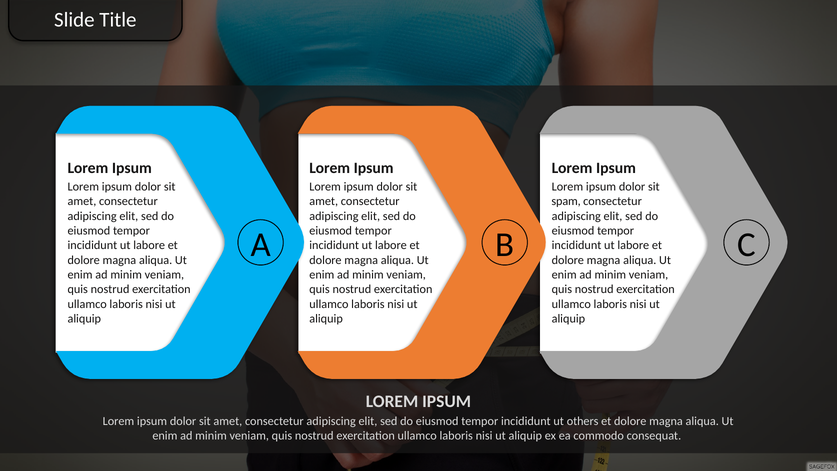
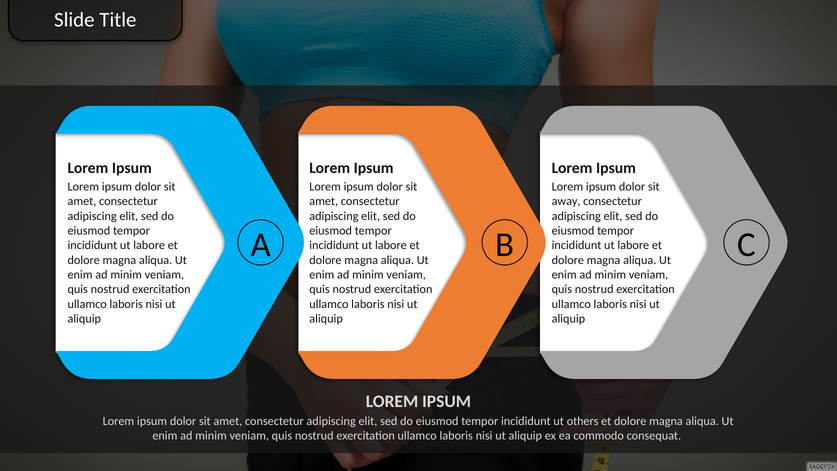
spam: spam -> away (566, 201)
